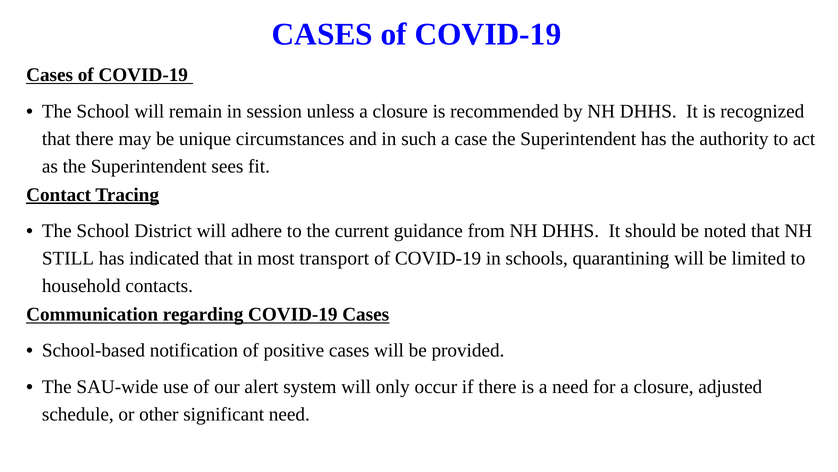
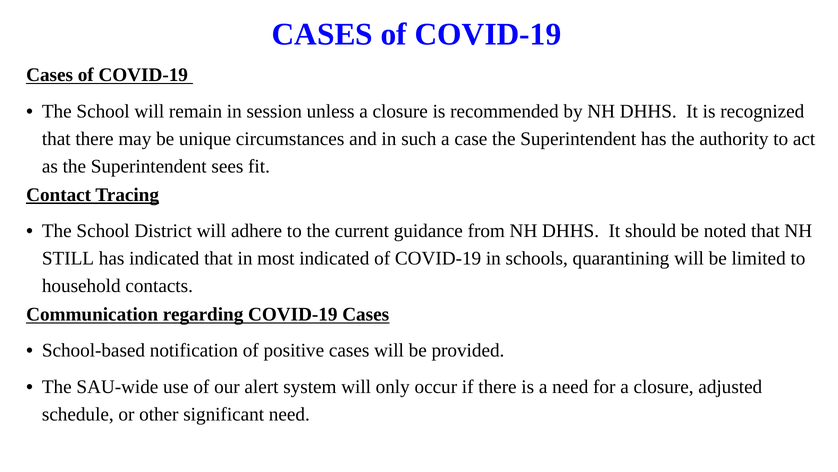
most transport: transport -> indicated (334, 258)
